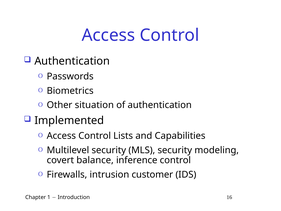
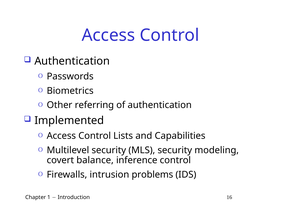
situation: situation -> referring (94, 105)
customer: customer -> problems (152, 174)
